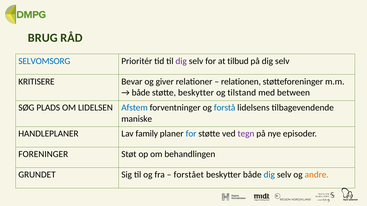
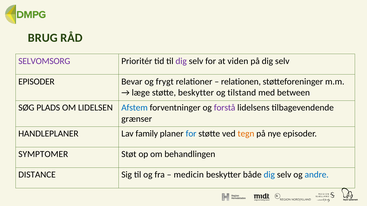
SELVOMSORG colour: blue -> purple (44, 61)
tilbud: tilbud -> viden (238, 61)
KRITISERE: KRITISERE -> EPISODER (36, 82)
giver: giver -> frygt (165, 82)
både: både -> læge (141, 93)
forstå colour: blue -> purple (225, 108)
maniske: maniske -> grænser (137, 119)
tegn colour: purple -> orange (246, 134)
FORENINGER: FORENINGER -> SYMPTOMER (43, 155)
GRUNDET: GRUNDET -> DISTANCE (37, 175)
forstået: forstået -> medicin (189, 175)
andre colour: orange -> blue (317, 175)
